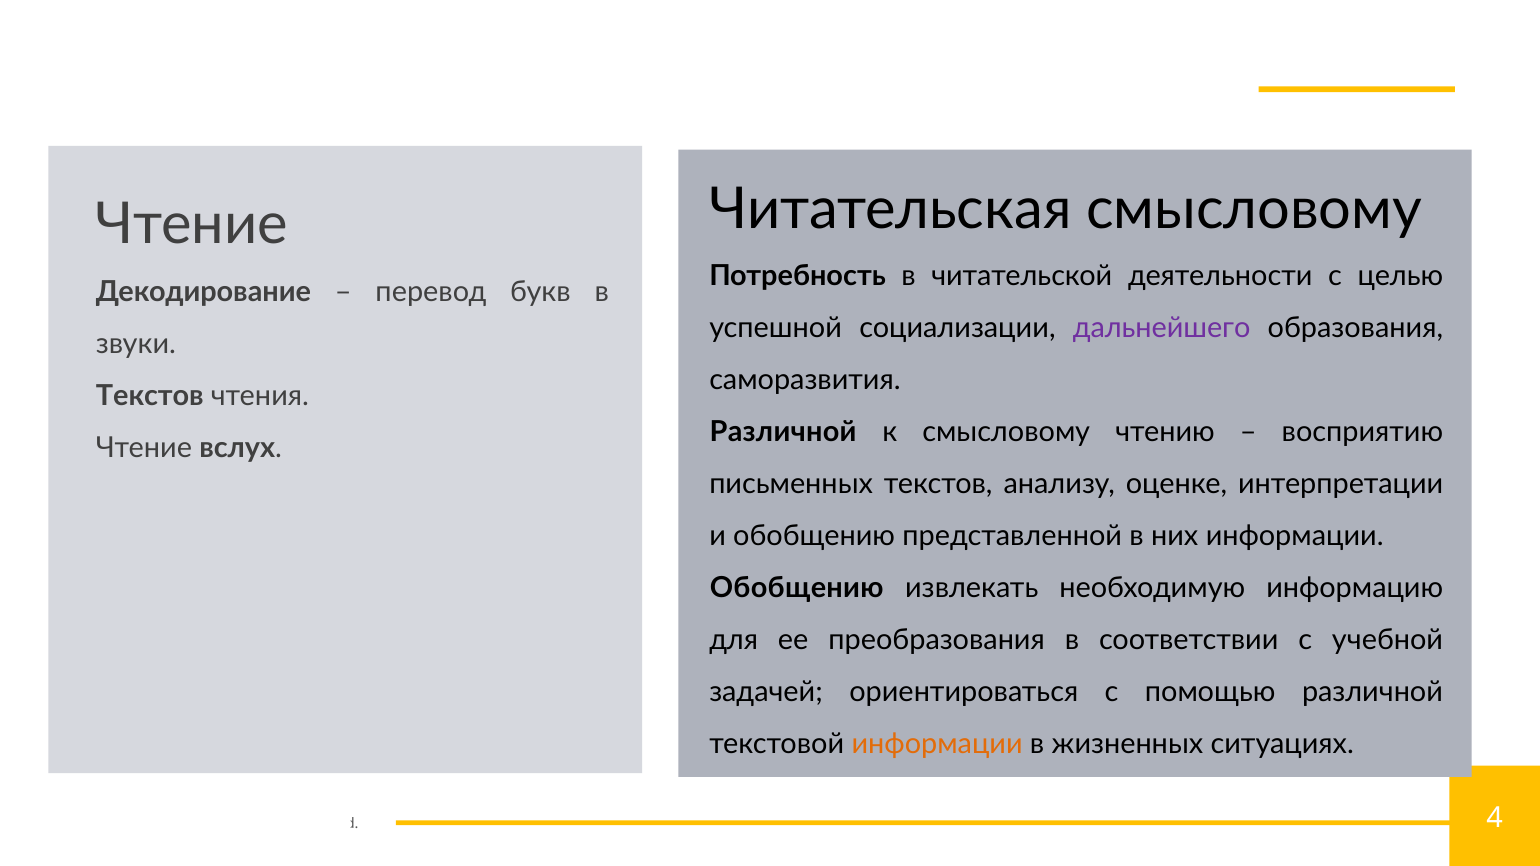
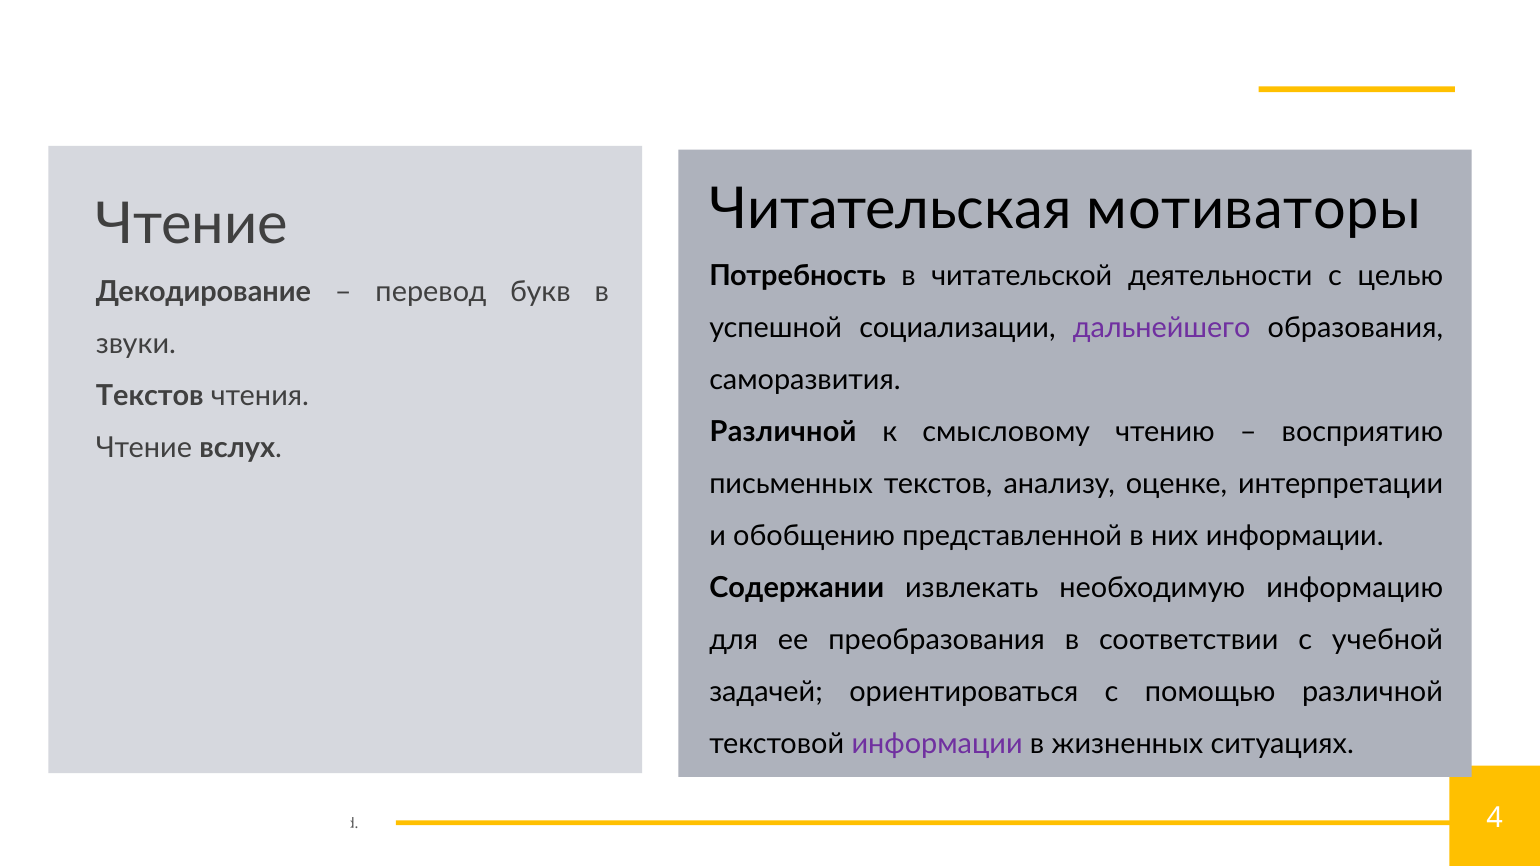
Читательская смысловому: смысловому -> мотиваторы (1254, 209)
Обобщению: Обобщению -> Содержании (797, 588)
информации colour: orange -> purple (937, 744)
